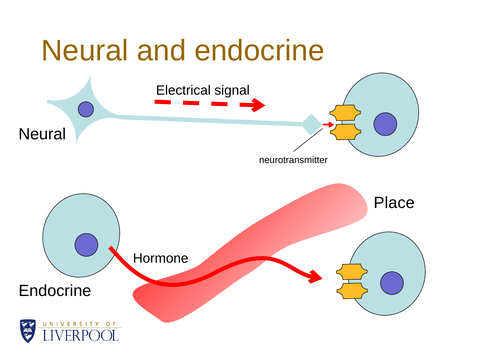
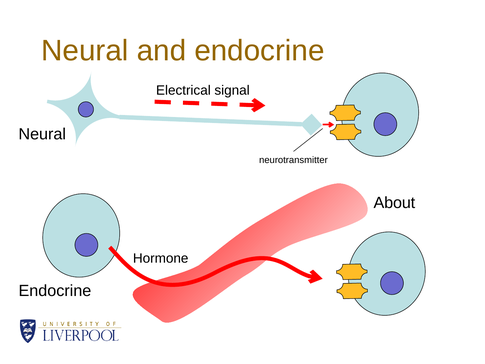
Place: Place -> About (394, 203)
